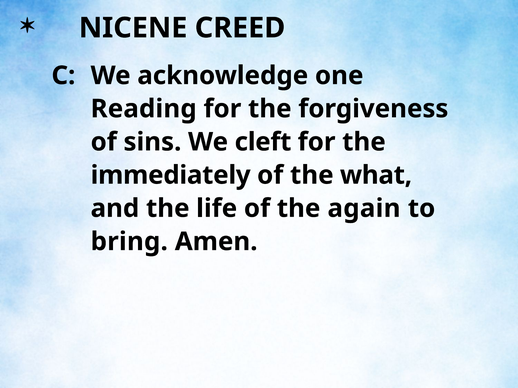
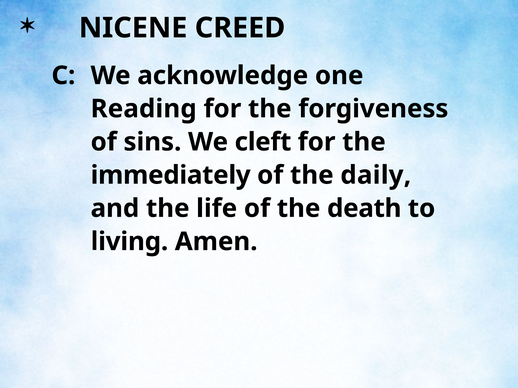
what: what -> daily (376, 175)
again: again -> death (364, 209)
bring: bring -> living (129, 242)
